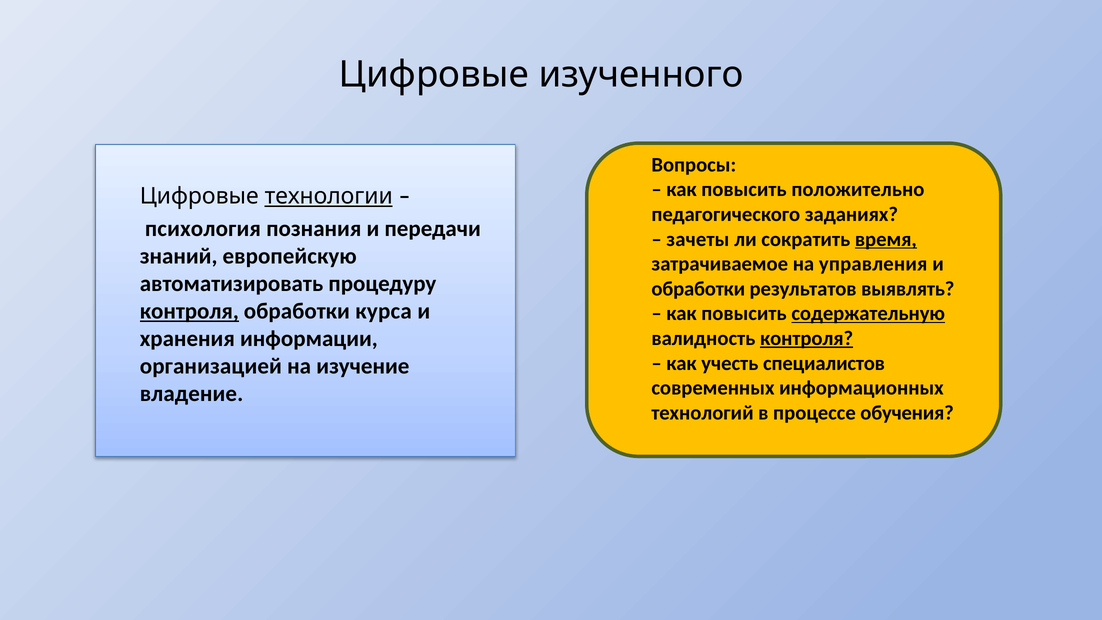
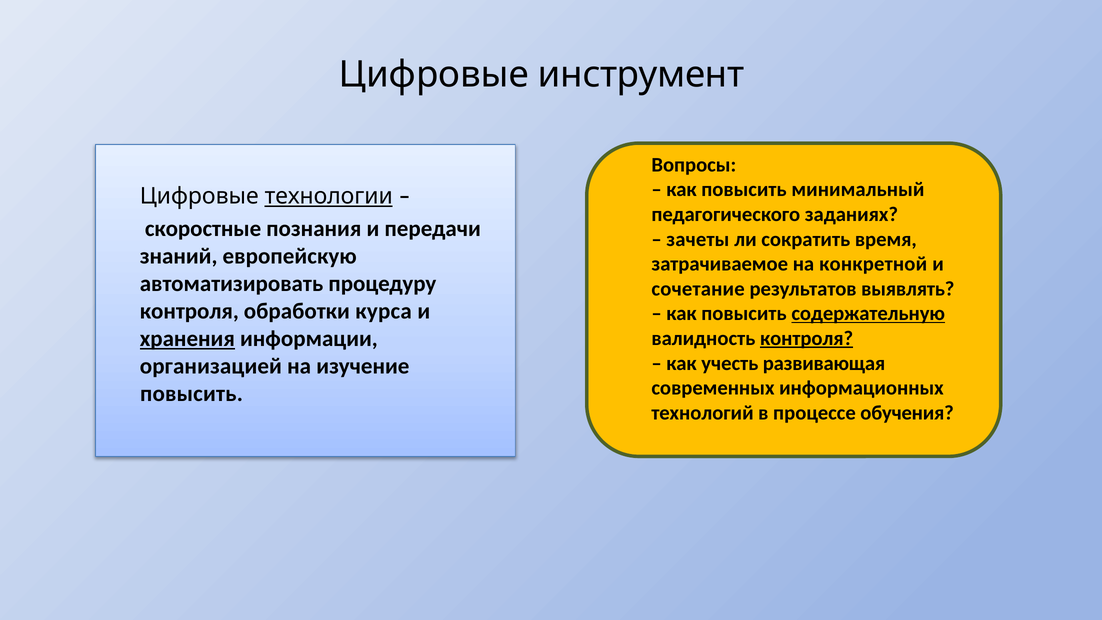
изученного: изученного -> инструмент (641, 74)
положительно: положительно -> минимальный (858, 190)
психология: психология -> скоростные (203, 228)
время underline: present -> none (886, 239)
управления: управления -> конкретной (873, 264)
обработки: обработки -> сочетание (698, 289)
контроля underline: present -> none (189, 311)
хранения underline: none -> present (187, 339)
специалистов: специалистов -> развивающая (824, 363)
владение: владение -> повысить (191, 394)
